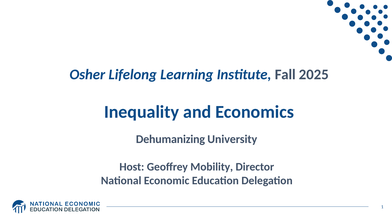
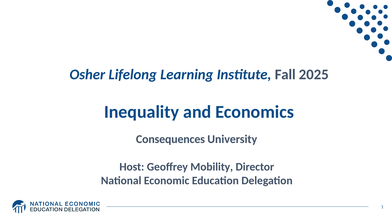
Dehumanizing: Dehumanizing -> Consequences (170, 139)
